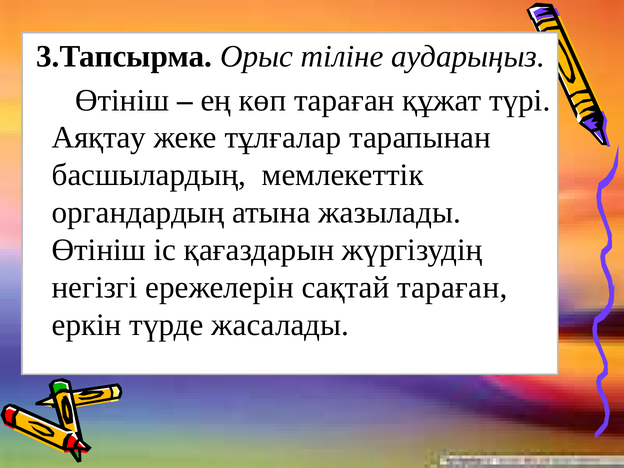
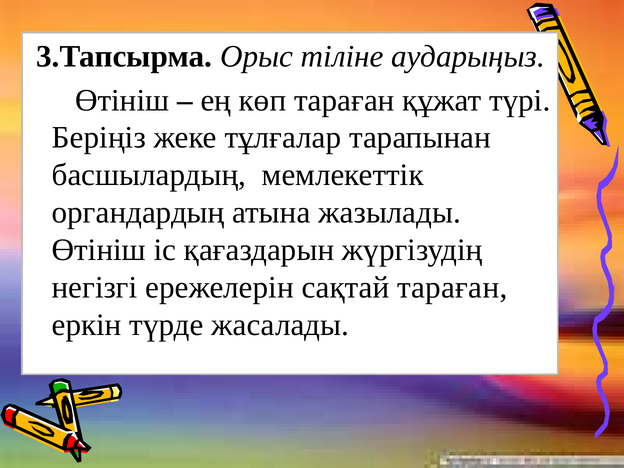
Аяқтау: Аяқтау -> Беріңіз (99, 138)
